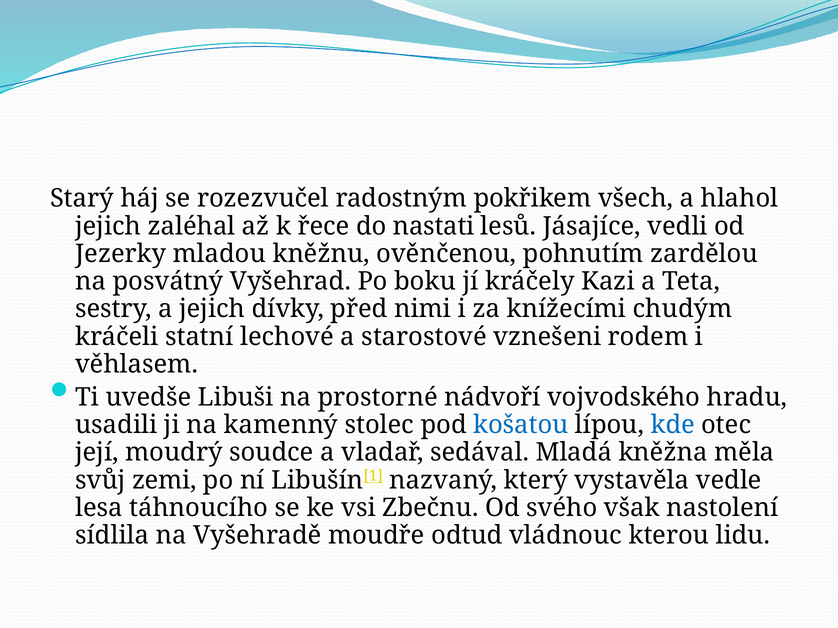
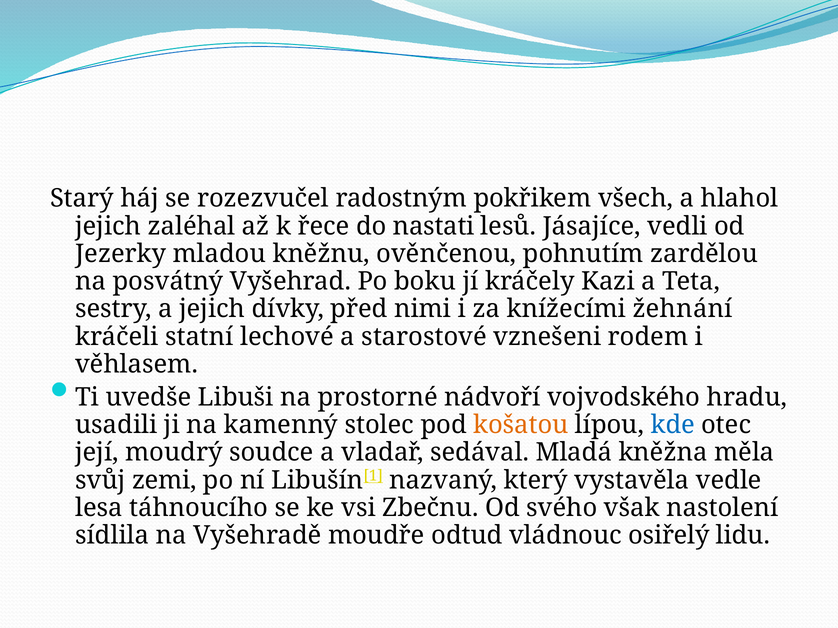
chudým: chudým -> žehnání (683, 309)
košatou colour: blue -> orange (521, 425)
kterou: kterou -> osiřelý (669, 536)
